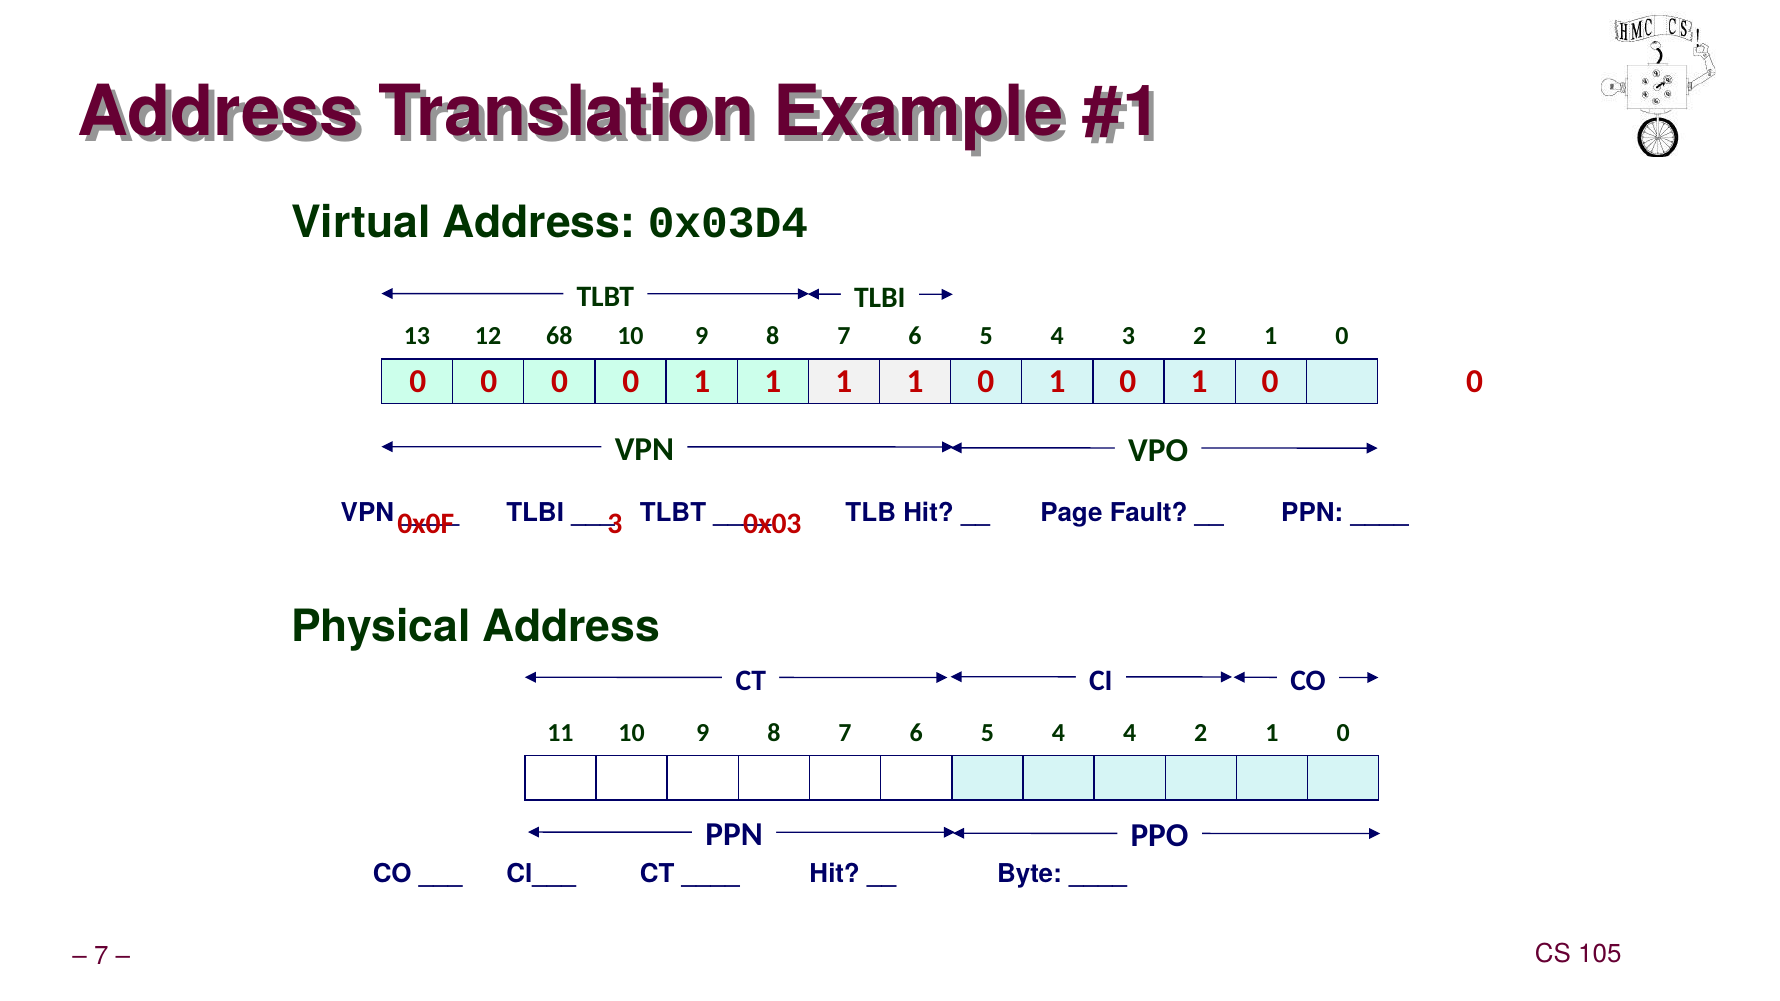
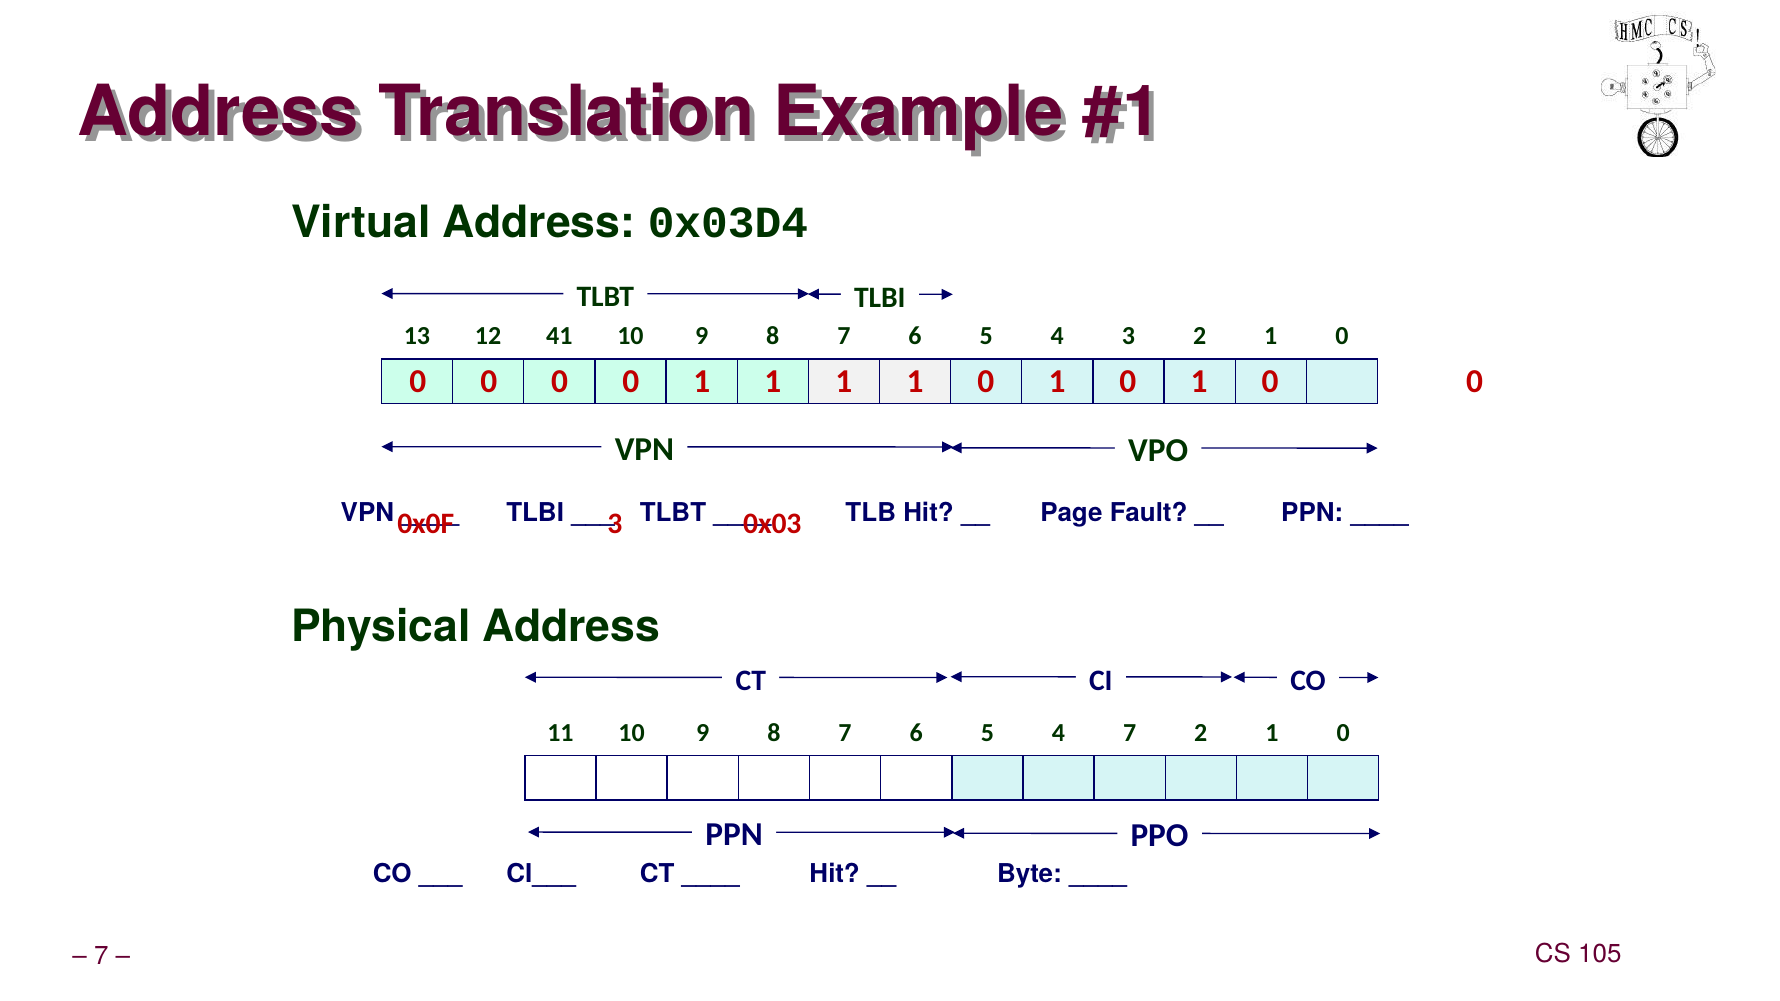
68: 68 -> 41 (559, 336)
4 4: 4 -> 7 (1130, 733)
